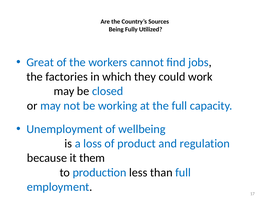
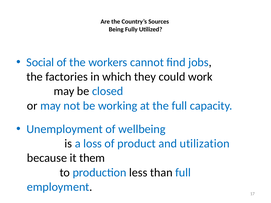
Great: Great -> Social (40, 62)
regulation: regulation -> utilization (205, 144)
